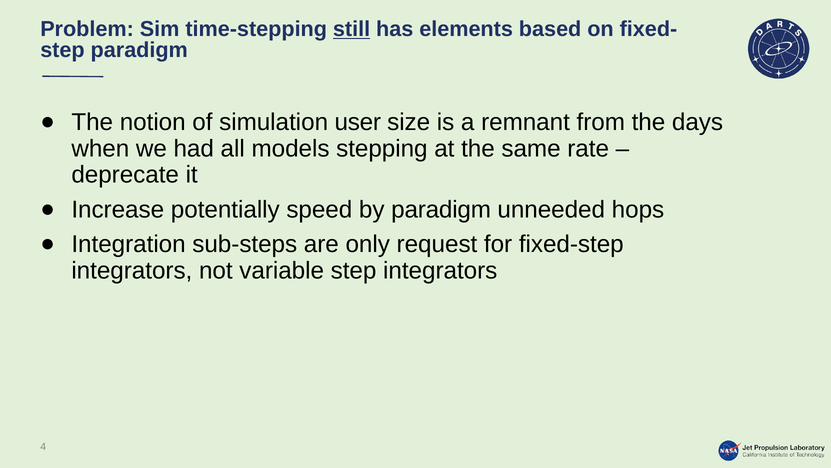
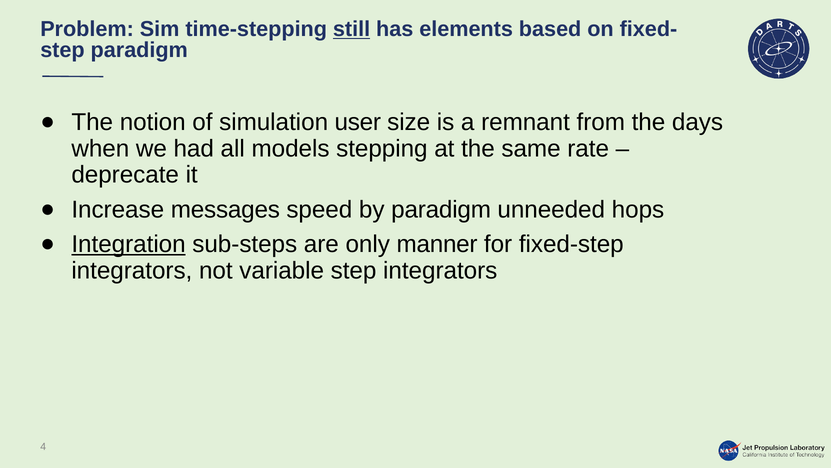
potentially: potentially -> messages (225, 209)
Integration underline: none -> present (129, 244)
request: request -> manner (437, 244)
